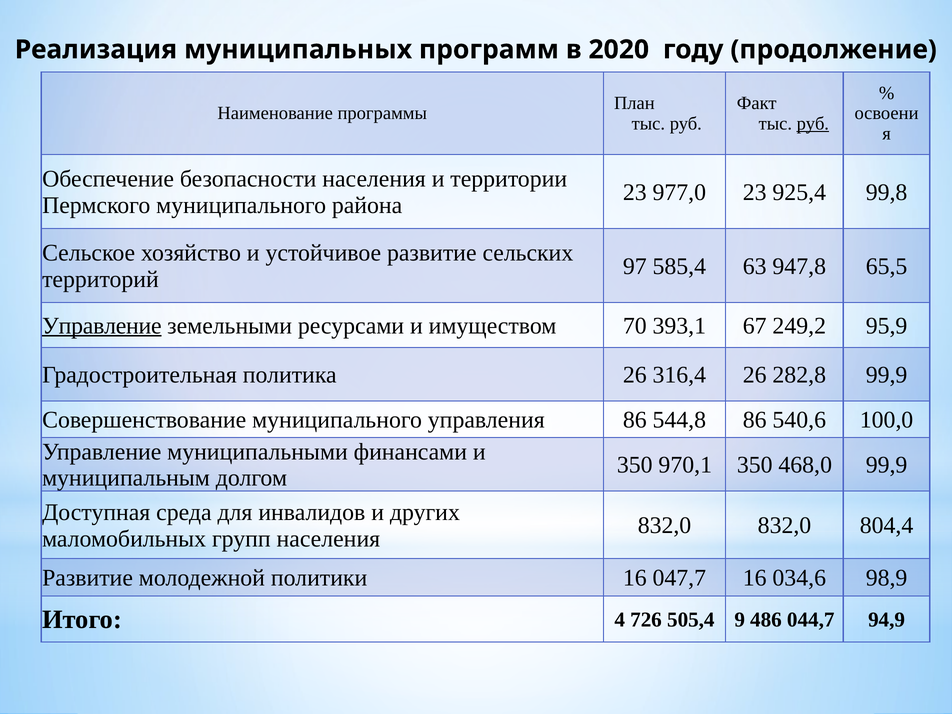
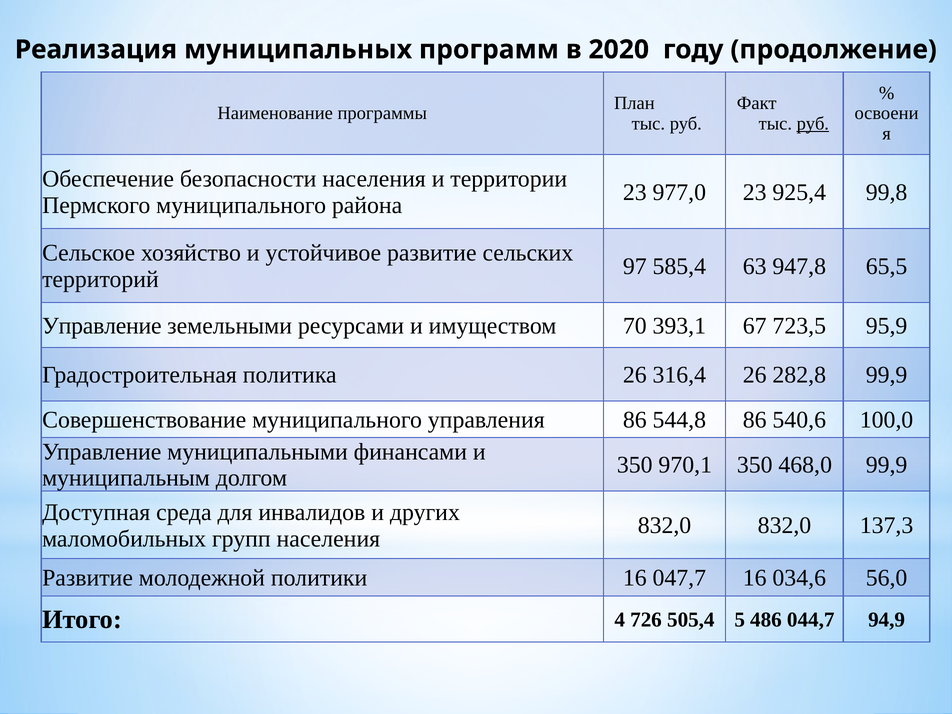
Управление underline: present -> none (102, 326)
249,2: 249,2 -> 723,5 (799, 326)
804,4: 804,4 -> 137,3 (887, 525)
98,9: 98,9 -> 56,0 (887, 578)
9: 9 -> 5 (740, 620)
